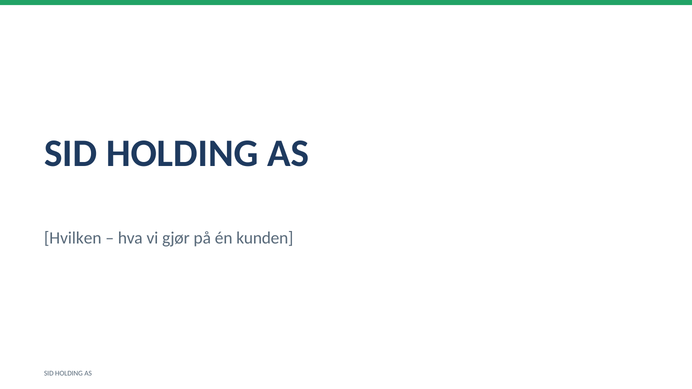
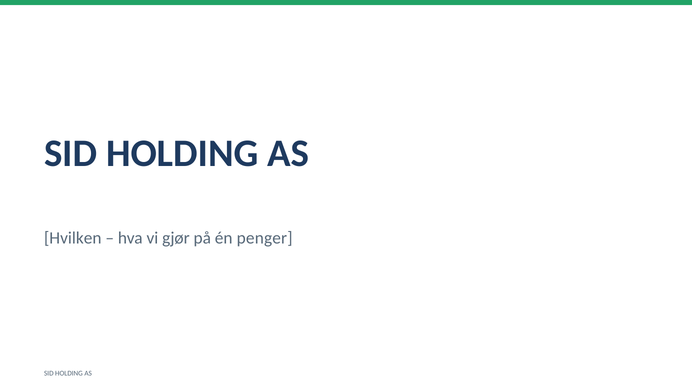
kunden: kunden -> penger (265, 238)
